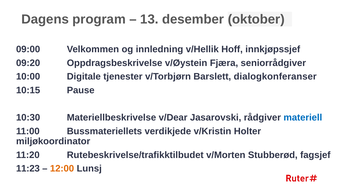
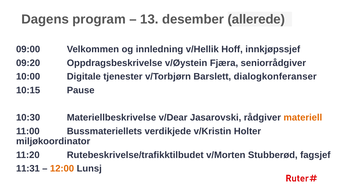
oktober: oktober -> allerede (256, 19)
materiell colour: blue -> orange (303, 118)
11:23: 11:23 -> 11:31 (28, 169)
